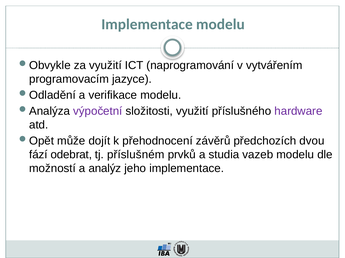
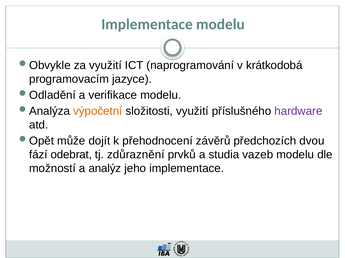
vytvářením: vytvářením -> krátkodobá (274, 65)
výpočetní colour: purple -> orange (98, 111)
příslušném: příslušném -> zdůraznění (136, 155)
